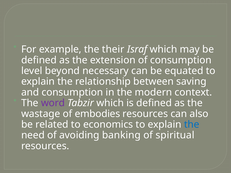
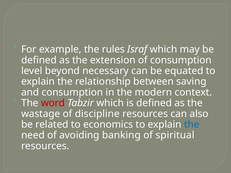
their: their -> rules (113, 49)
word colour: purple -> red (53, 103)
embodies: embodies -> discipline (97, 114)
